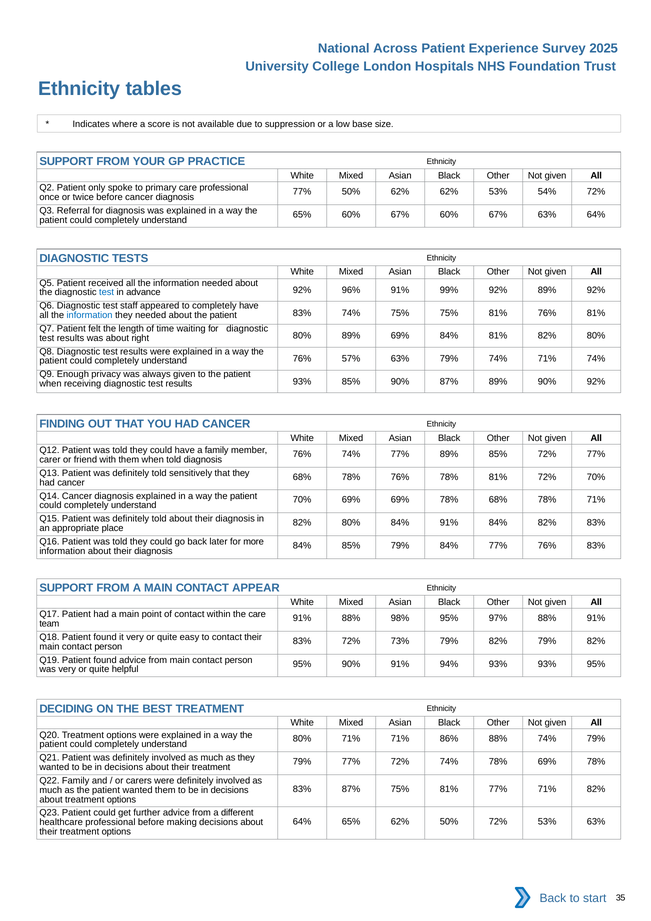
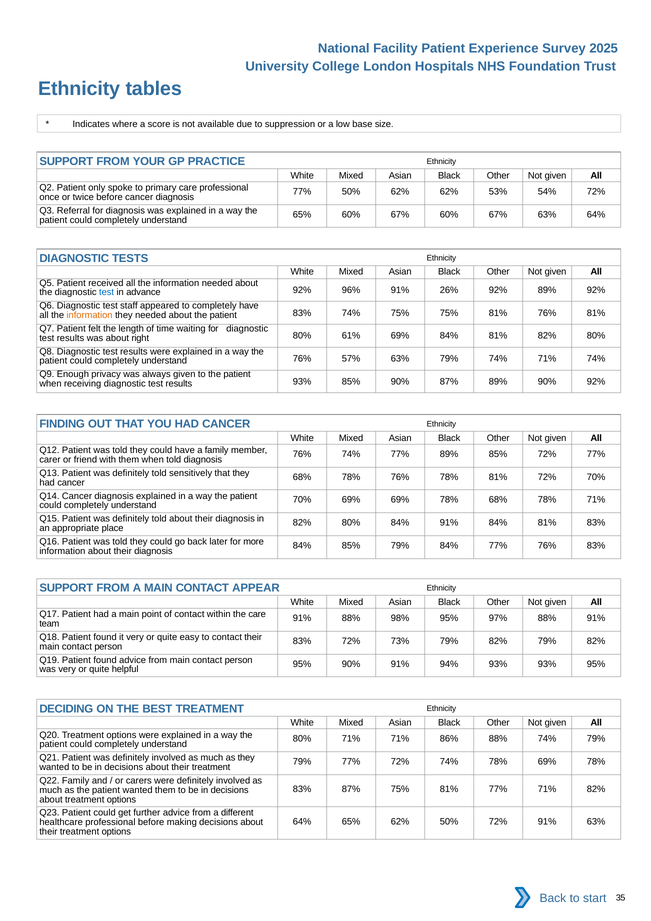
Across: Across -> Facility (395, 49)
99%: 99% -> 26% (449, 290)
information colour: blue -> orange (90, 315)
80% 89%: 89% -> 61% (351, 336)
91% 84% 82%: 82% -> 81% (547, 523)
72% 53%: 53% -> 91% (547, 822)
